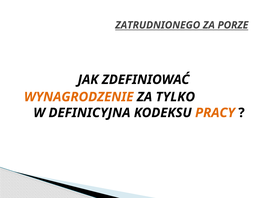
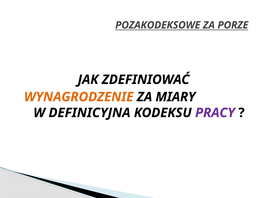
ZATRUDNIONEGO: ZATRUDNIONEGO -> POZAKODEKSOWE (158, 25)
TYLKO: TYLKO -> MIARY (175, 97)
PRACY colour: orange -> purple (215, 113)
